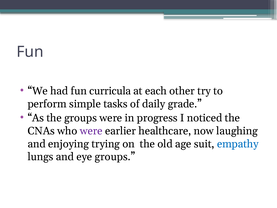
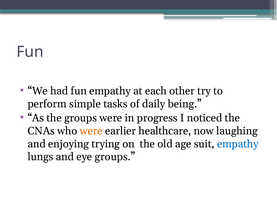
fun curricula: curricula -> empathy (110, 91)
grade: grade -> being (185, 104)
were colour: purple -> orange (91, 131)
